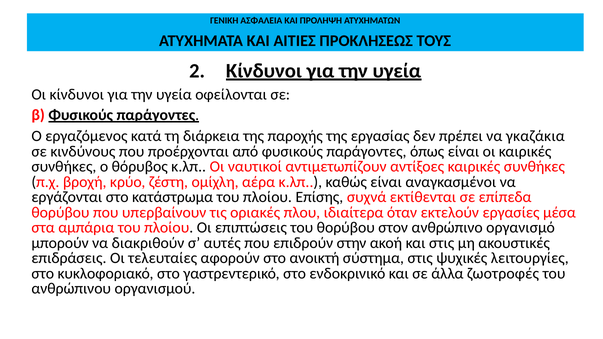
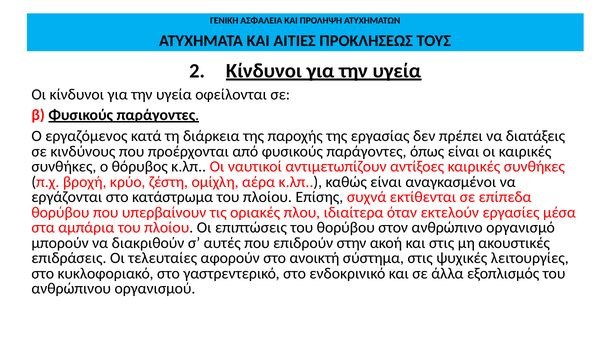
γκαζάκια: γκαζάκια -> διατάξεις (535, 136)
ζωοτροφές: ζωοτροφές -> εξοπλισμός (503, 274)
